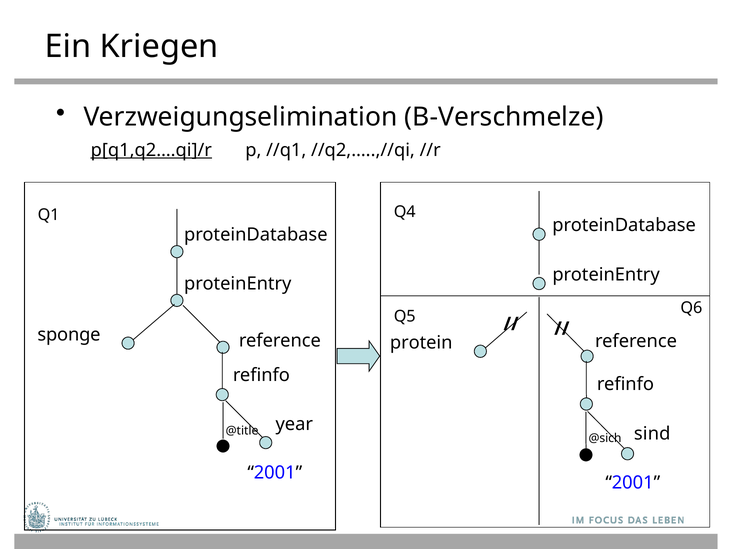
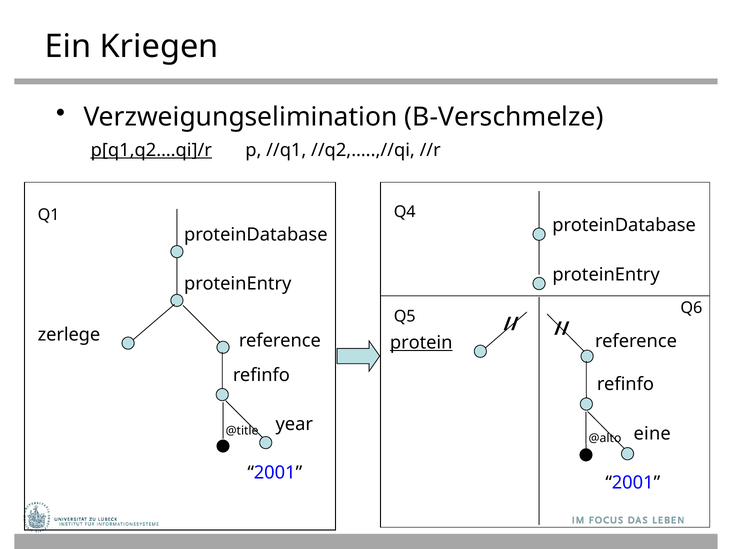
sponge: sponge -> zerlege (69, 335)
protein underline: none -> present (421, 342)
sind: sind -> eine (652, 434)
@sich: @sich -> @alto (605, 438)
